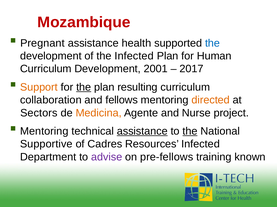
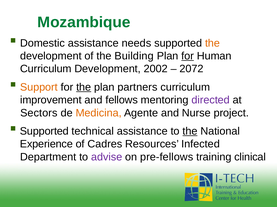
Mozambique colour: red -> green (84, 22)
Pregnant: Pregnant -> Domestic (42, 43)
health: health -> needs (136, 43)
the colour: blue -> orange (212, 43)
the Infected: Infected -> Building (134, 56)
for underline: none -> present (188, 56)
2001: 2001 -> 2002 (156, 69)
2017: 2017 -> 2072 (192, 69)
resulting: resulting -> partners (137, 87)
collaboration: collaboration -> improvement (51, 100)
directed colour: orange -> purple (211, 100)
Mentoring: Mentoring -> Supported (44, 132)
assistance underline: present -> none (142, 132)
Supportive: Supportive -> Experience (46, 145)
known: known -> clinical (250, 157)
